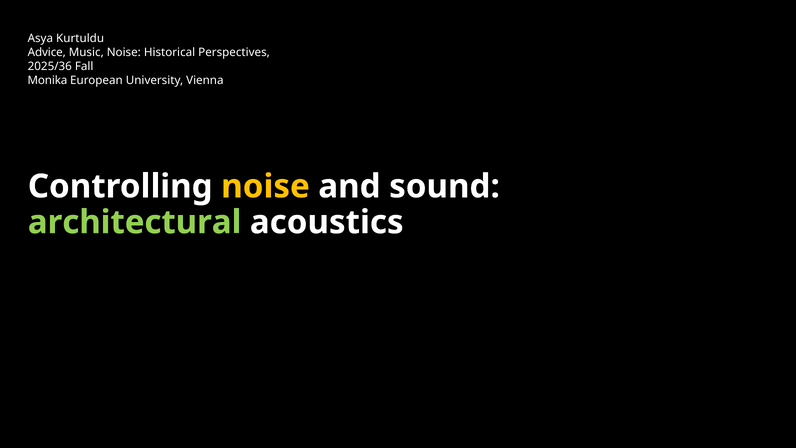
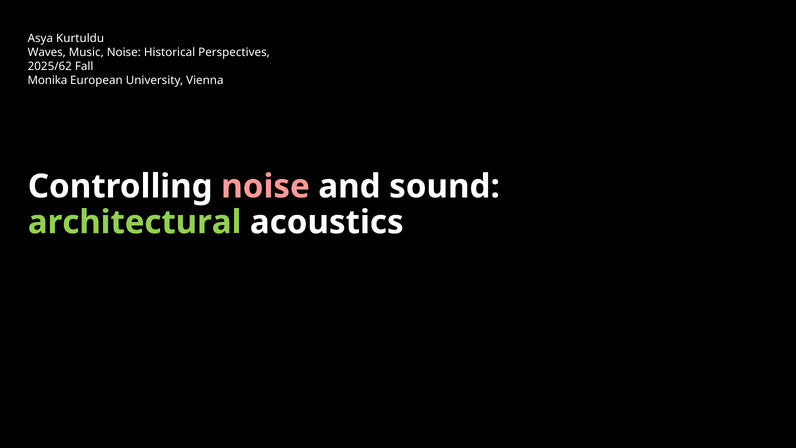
Advice: Advice -> Waves (47, 52)
2025/36: 2025/36 -> 2025/62 (50, 66)
noise colour: yellow -> pink (265, 186)
